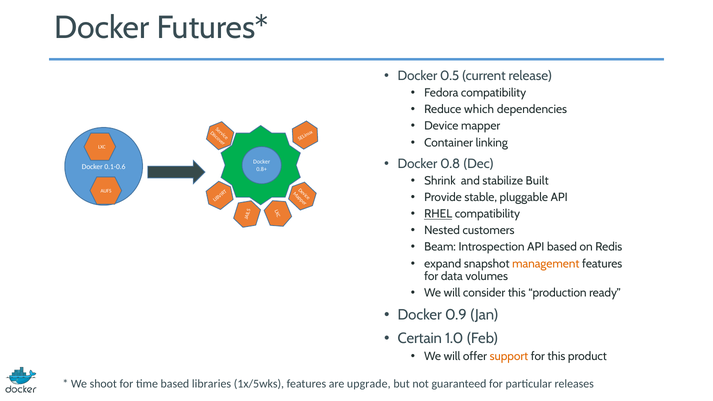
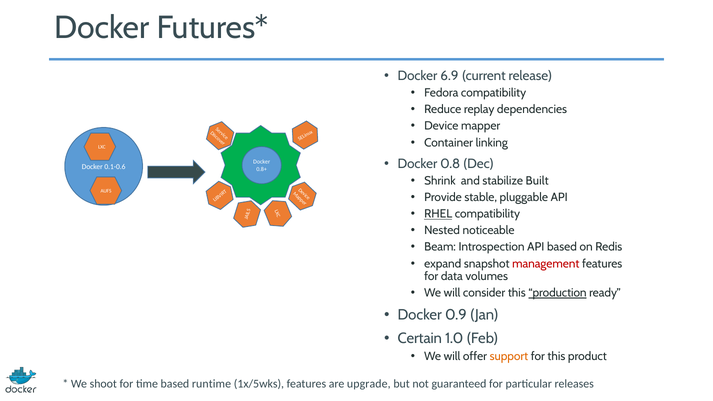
0.5: 0.5 -> 6.9 (449, 76)
which: which -> replay (479, 110)
customers: customers -> noticeable (489, 231)
management colour: orange -> red (546, 264)
production underline: none -> present (557, 293)
libraries: libraries -> runtime (211, 384)
